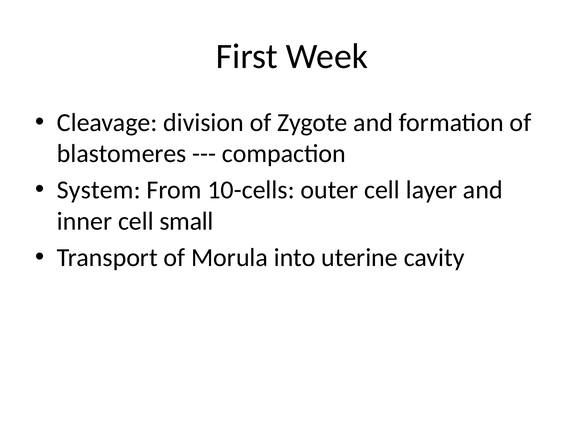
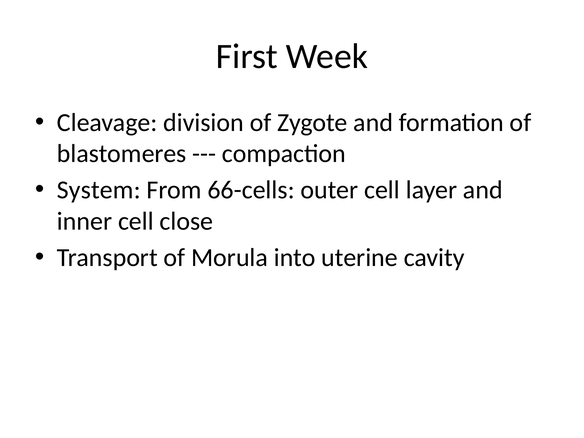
10-cells: 10-cells -> 66-cells (251, 190)
small: small -> close (186, 221)
